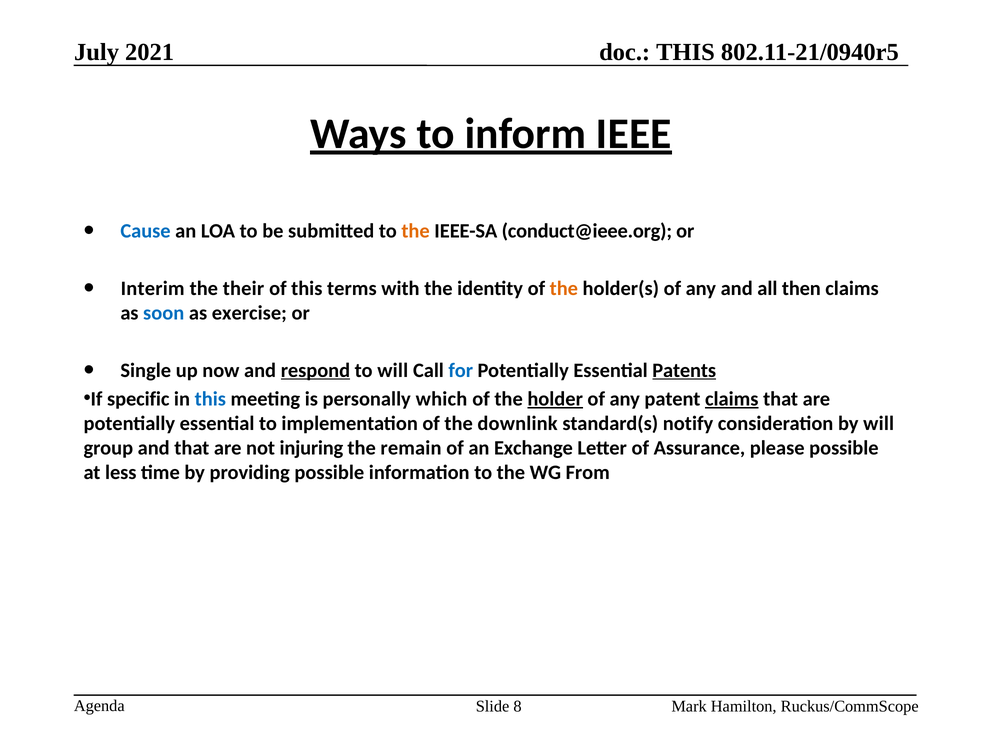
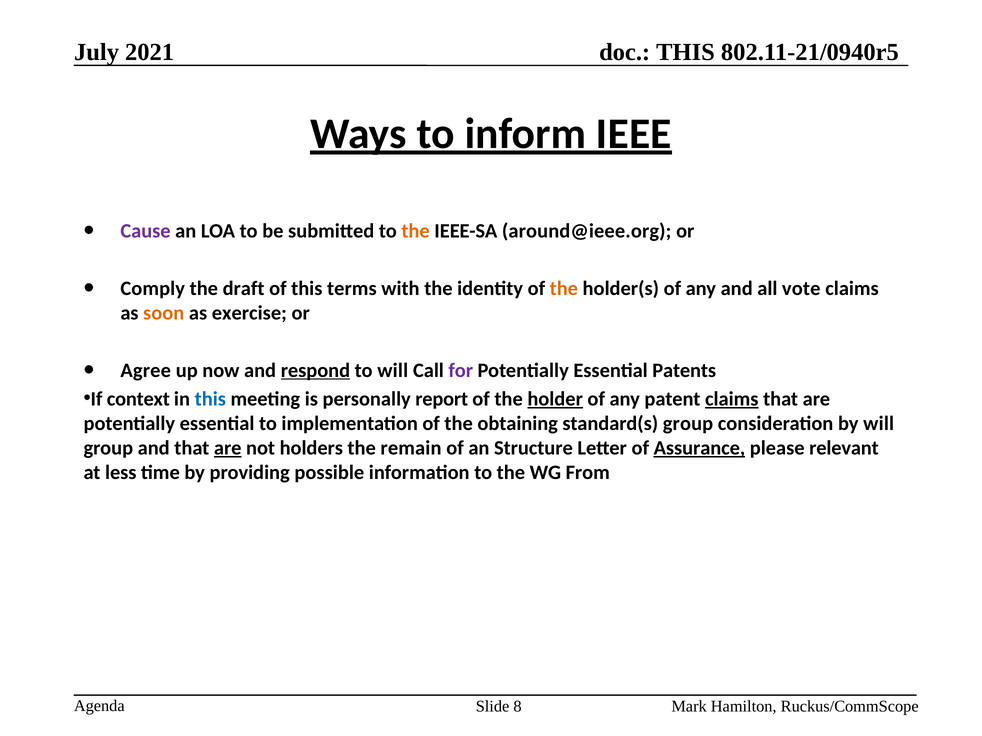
Cause colour: blue -> purple (145, 231)
conduct@ieee.org: conduct@ieee.org -> around@ieee.org (587, 231)
Interim: Interim -> Comply (153, 289)
their: their -> draft (244, 289)
then: then -> vote (801, 289)
soon colour: blue -> orange (164, 313)
Single: Single -> Agree (146, 371)
for colour: blue -> purple (461, 371)
Patents underline: present -> none (684, 371)
specific: specific -> context (138, 399)
which: which -> report (442, 399)
downlink: downlink -> obtaining (518, 424)
standard(s notify: notify -> group (688, 424)
are underline: none -> present (228, 448)
injuring: injuring -> holders (311, 448)
Exchange: Exchange -> Structure (533, 448)
Assurance underline: none -> present (699, 448)
please possible: possible -> relevant (844, 448)
